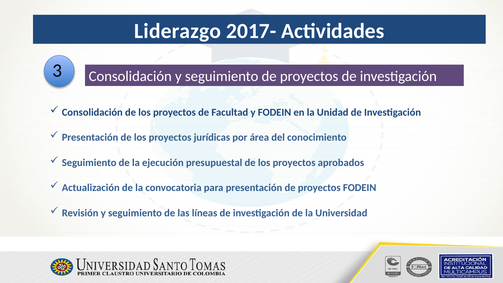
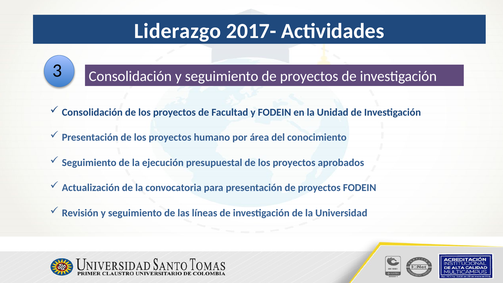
jurídicas: jurídicas -> humano (212, 137)
